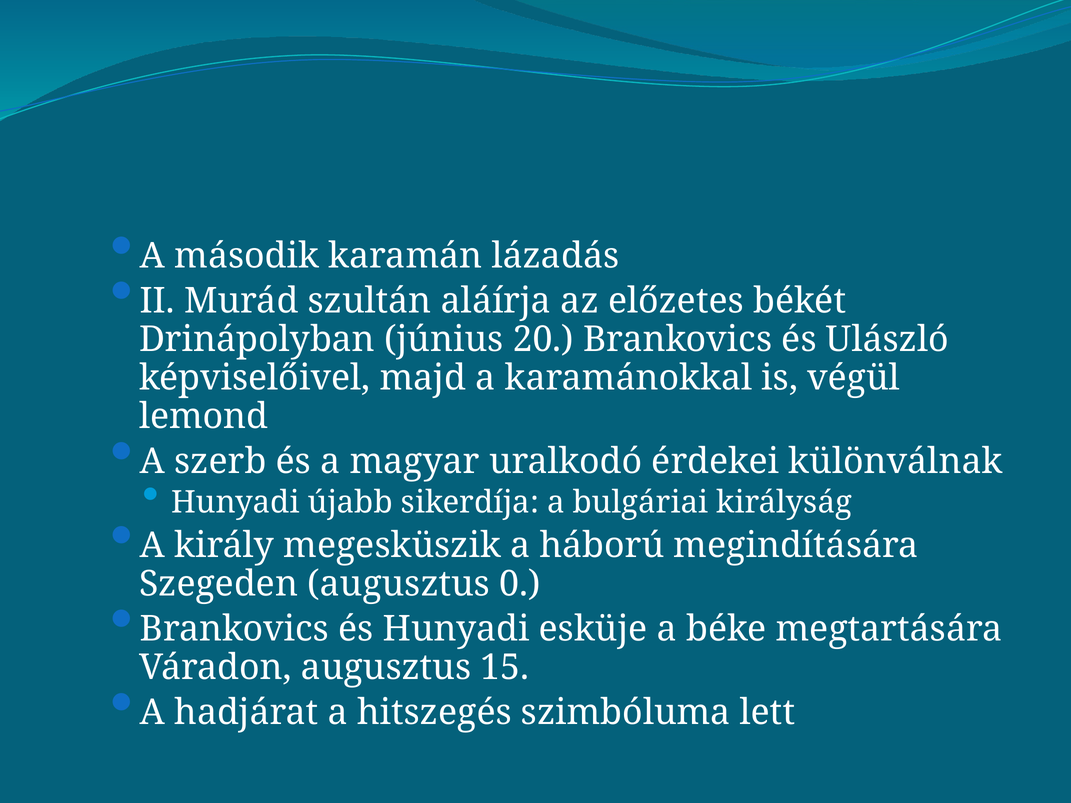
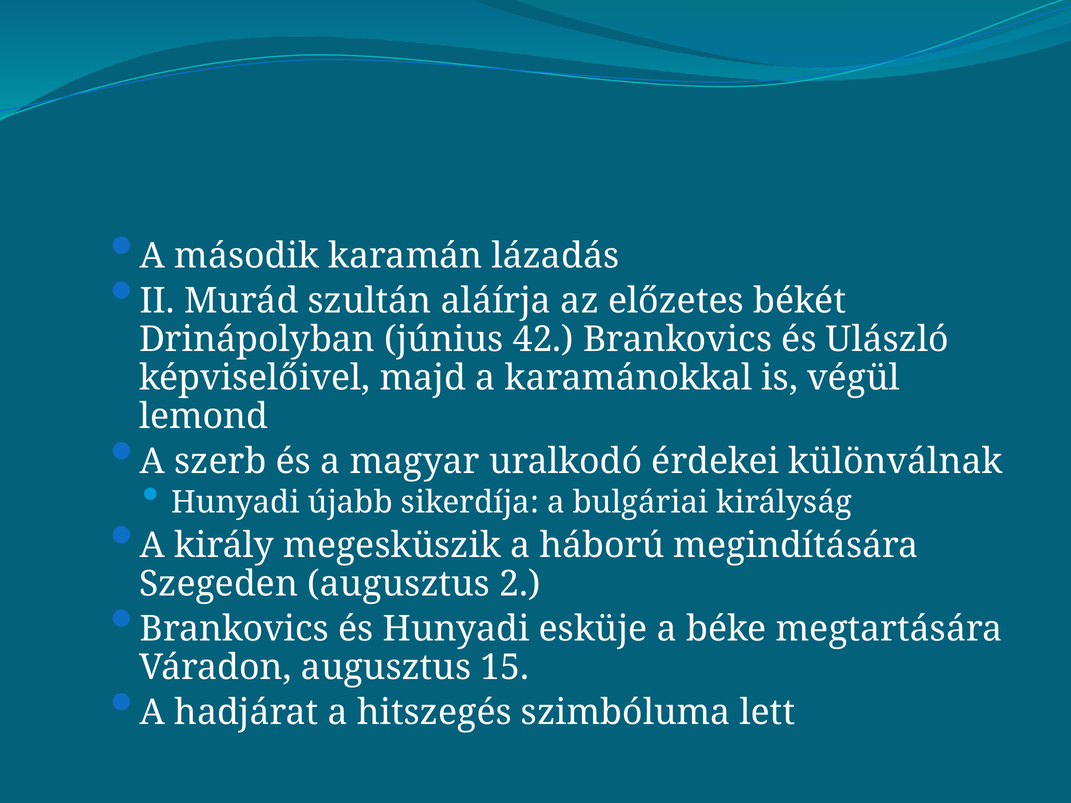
20: 20 -> 42 (543, 339)
0: 0 -> 2 (520, 584)
